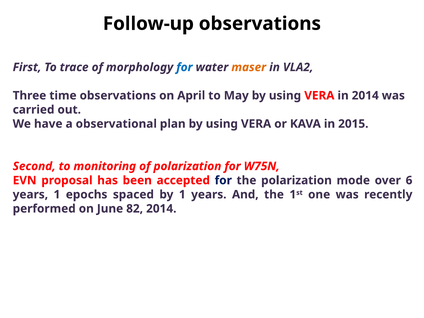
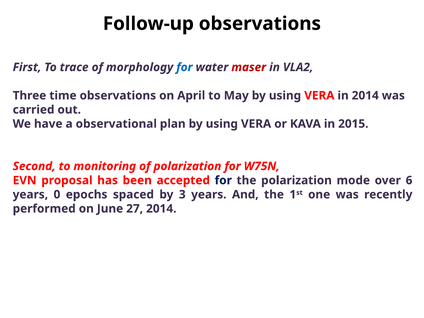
maser colour: orange -> red (249, 67)
years 1: 1 -> 0 (57, 195)
by 1: 1 -> 3 (182, 195)
82: 82 -> 27 (135, 209)
